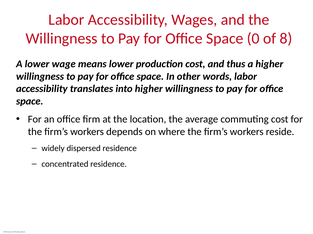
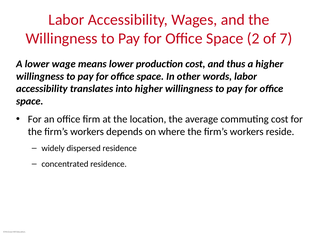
0: 0 -> 2 (253, 39)
8: 8 -> 7 (286, 39)
